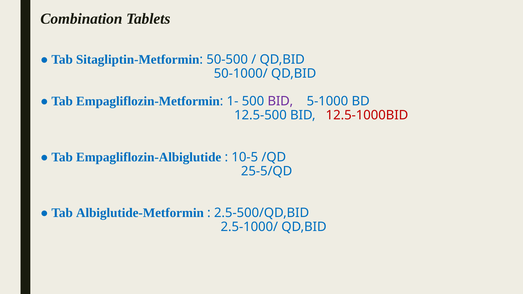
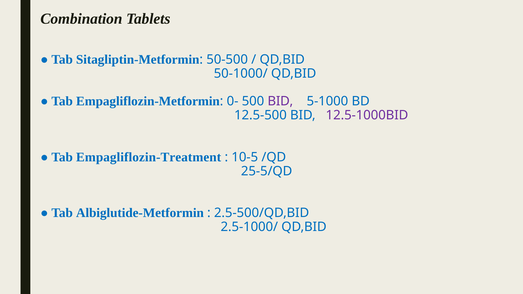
1-: 1- -> 0- (233, 101)
12.5-1000BID colour: red -> purple (367, 115)
Empagliflozin-Albiglutide: Empagliflozin-Albiglutide -> Empagliflozin-Treatment (149, 157)
